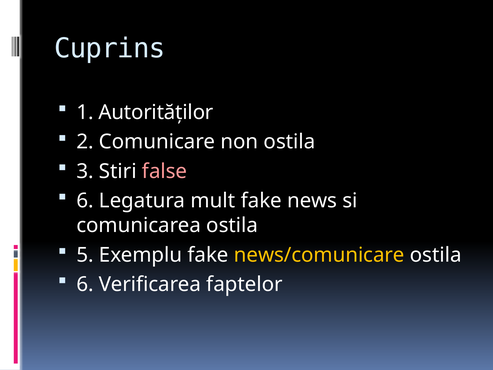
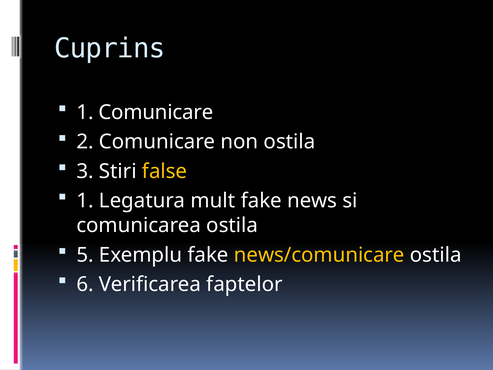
1 Autorităților: Autorităților -> Comunicare (156, 112)
false colour: pink -> yellow (165, 171)
6: 6 -> 1 (85, 201)
